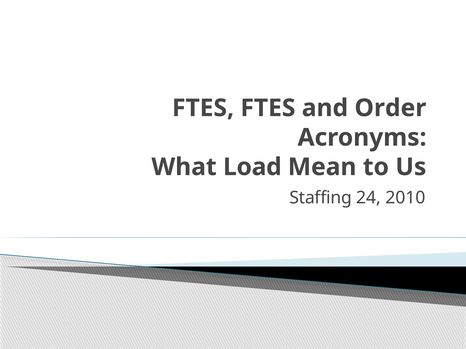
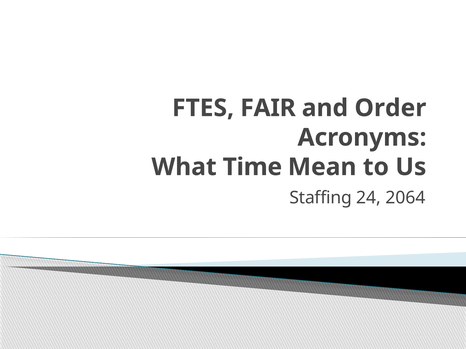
FTES FTES: FTES -> FAIR (268, 108)
Load: Load -> Time (252, 167)
2010: 2010 -> 2064 (405, 198)
